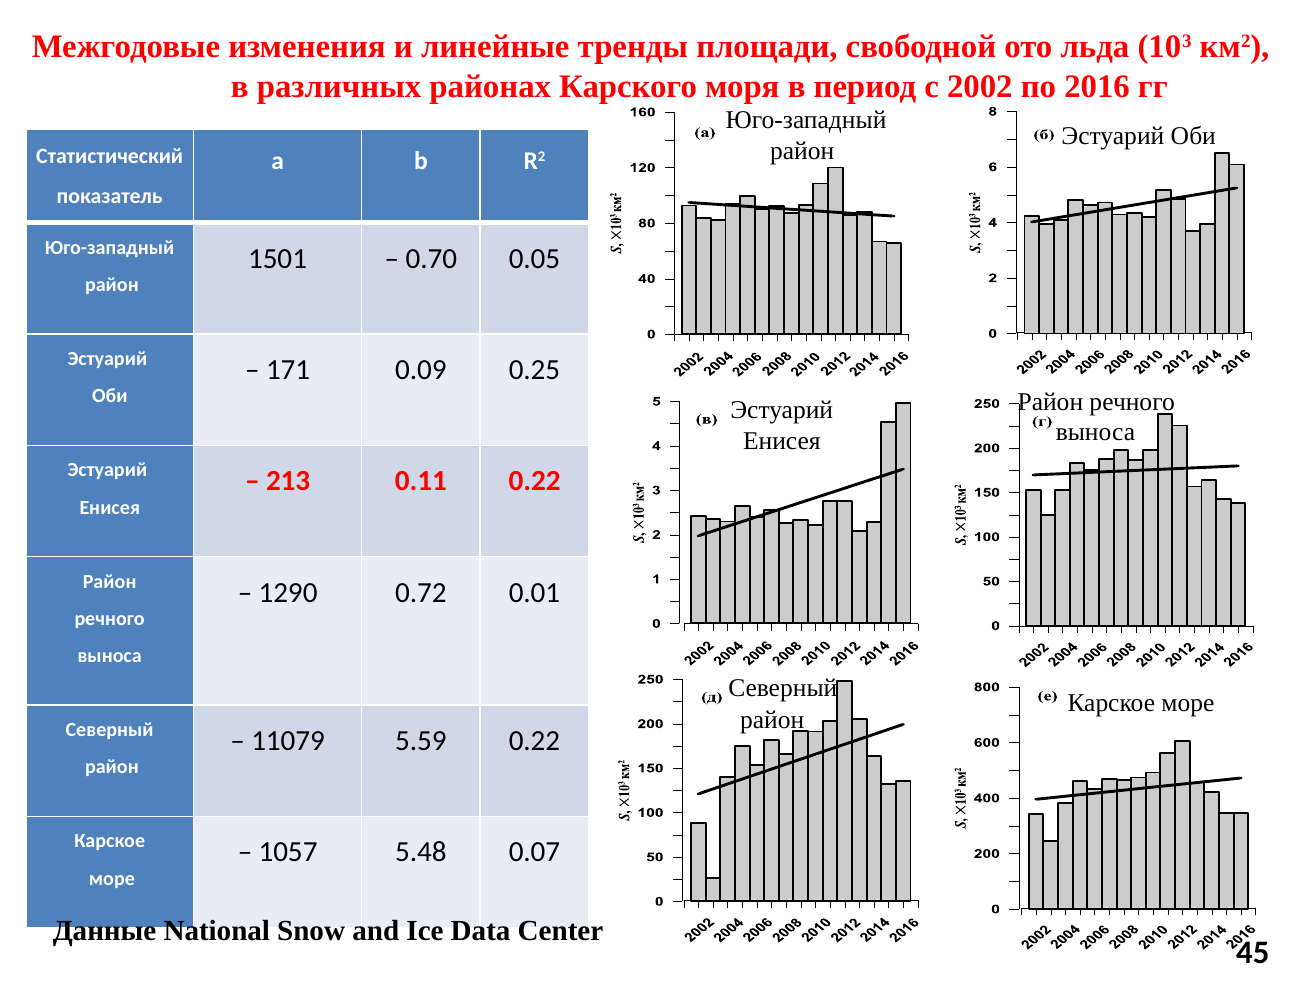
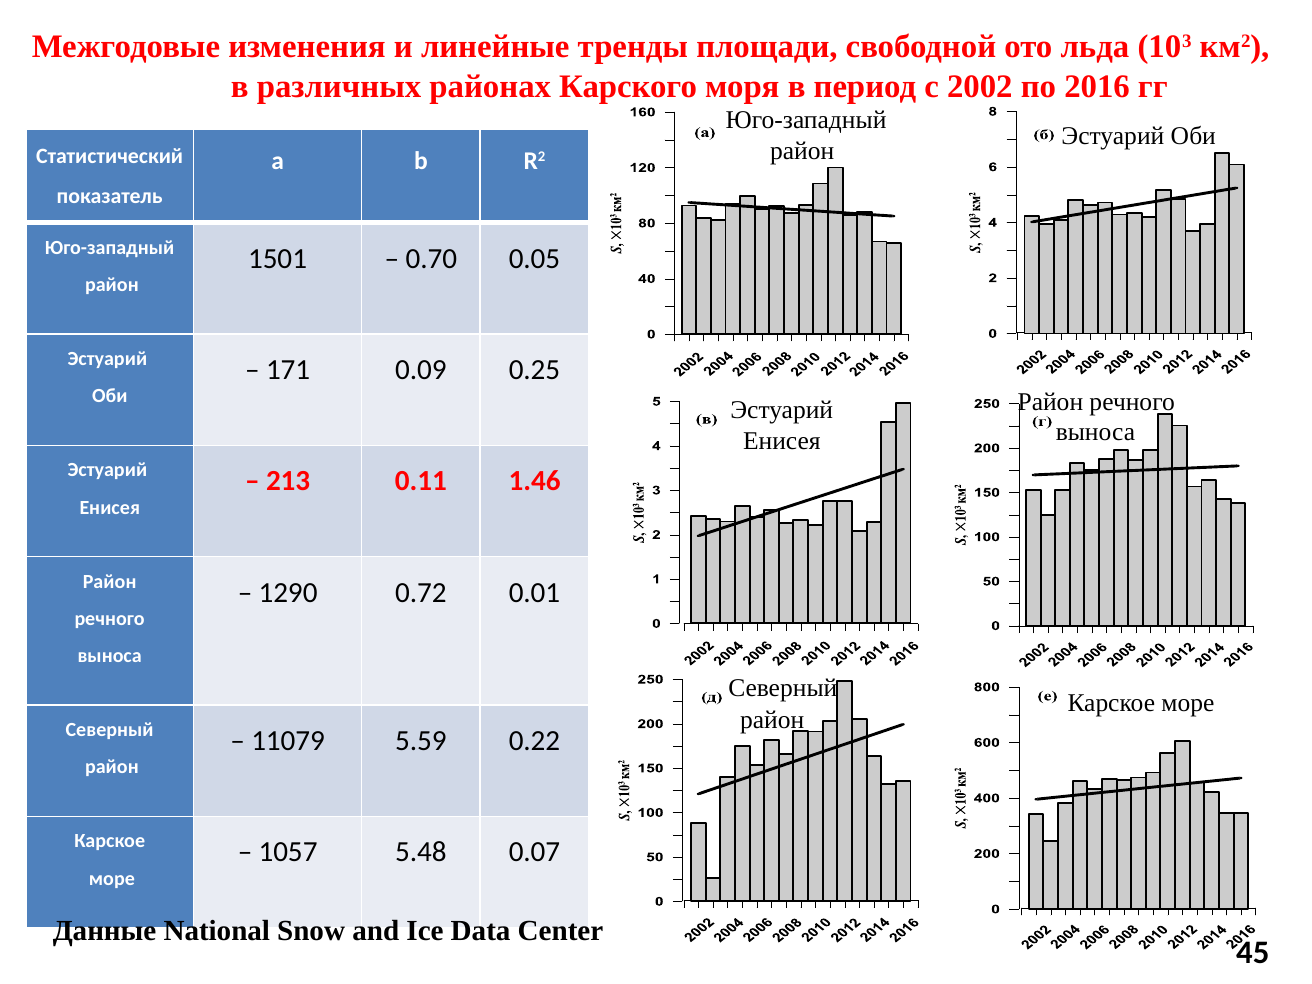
0.11 0.22: 0.22 -> 1.46 (535, 481)
